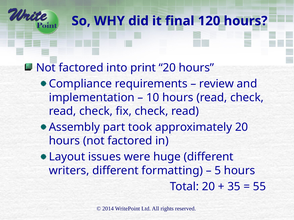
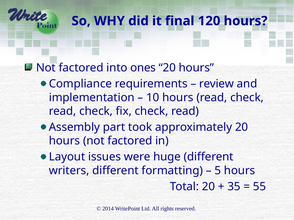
print: print -> ones (143, 68)
